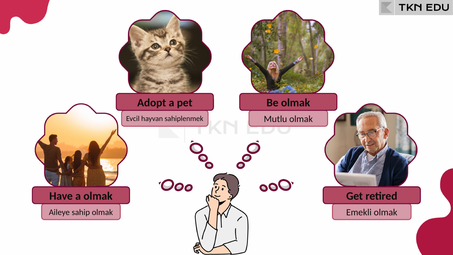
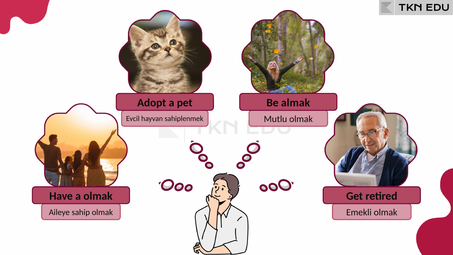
Be olmak: olmak -> almak (296, 103)
